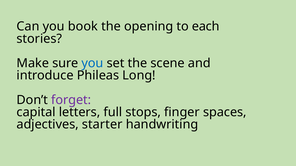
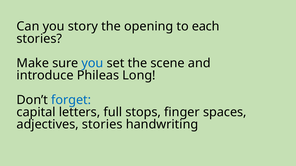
book: book -> story (83, 26)
forget colour: purple -> blue (71, 100)
adjectives starter: starter -> stories (102, 125)
